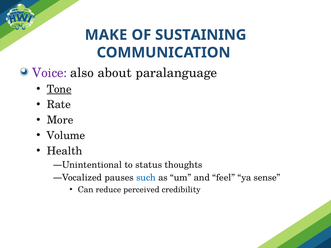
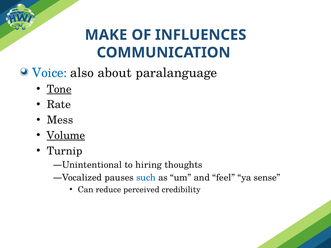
SUSTAINING: SUSTAINING -> INFLUENCES (201, 35)
Voice colour: purple -> blue (50, 73)
More: More -> Mess (60, 120)
Volume underline: none -> present (66, 136)
Health: Health -> Turnip (65, 151)
status: status -> hiring (149, 165)
